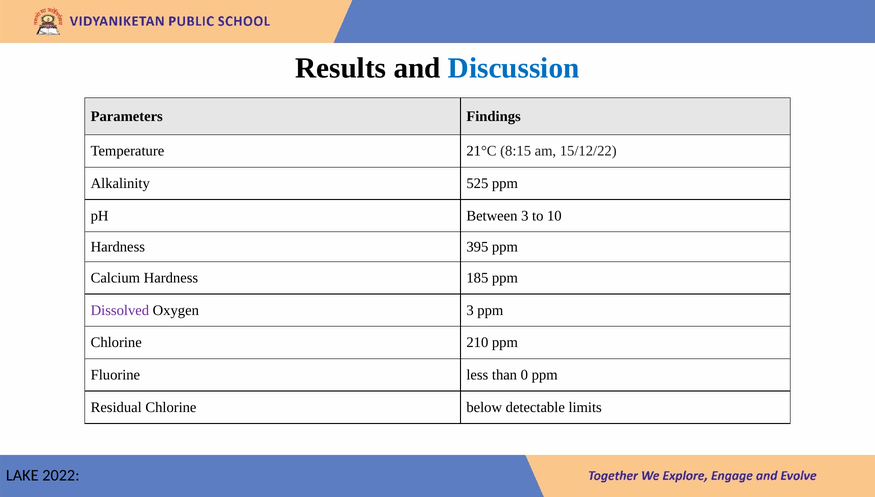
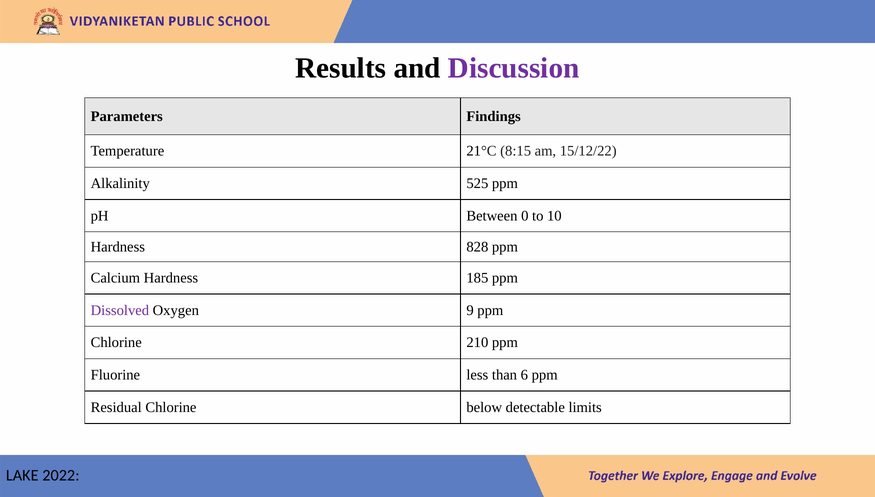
Discussion colour: blue -> purple (514, 68)
Between 3: 3 -> 0 (525, 216)
395: 395 -> 828 (477, 247)
Oxygen 3: 3 -> 9 (470, 311)
0: 0 -> 6 (524, 375)
